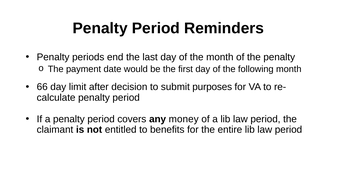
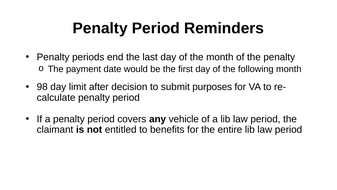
66: 66 -> 98 (42, 87)
money: money -> vehicle (184, 119)
